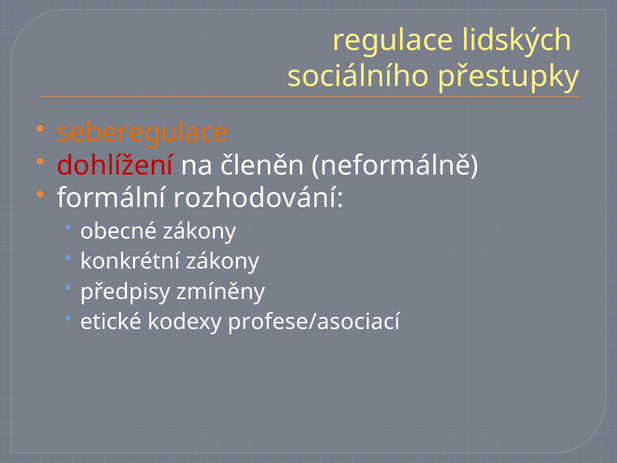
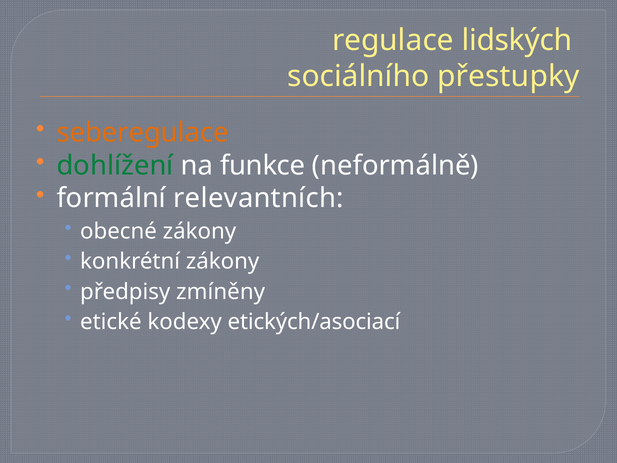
dohlížení colour: red -> green (115, 165)
členěn: členěn -> funkce (263, 165)
rozhodování: rozhodování -> relevantních (259, 198)
profese/asociací: profese/asociací -> etických/asociací (314, 322)
